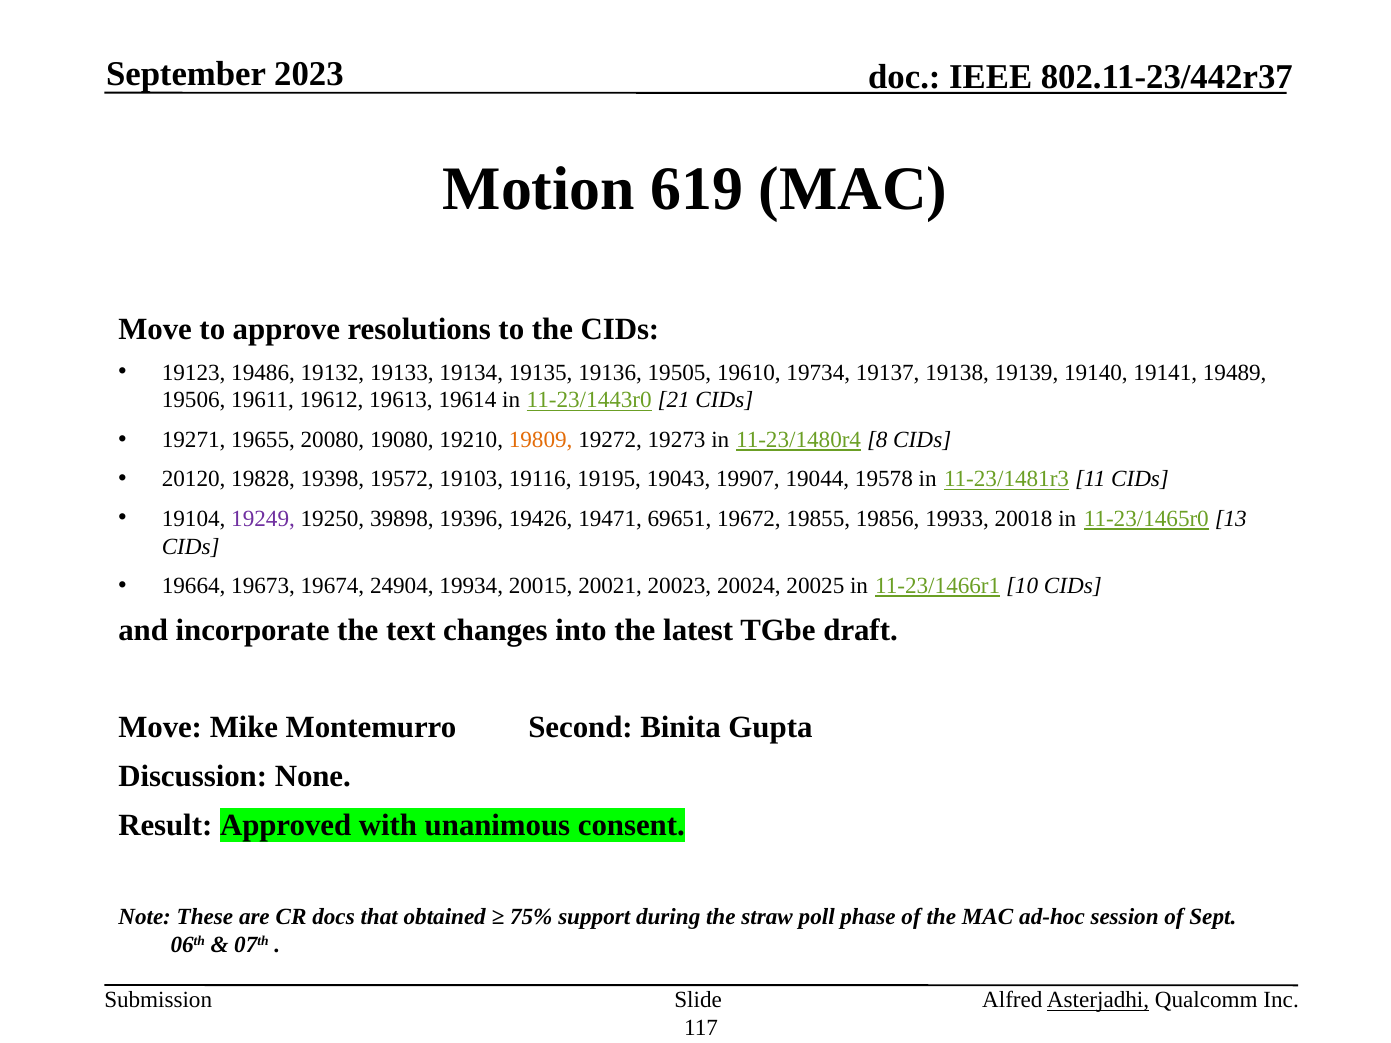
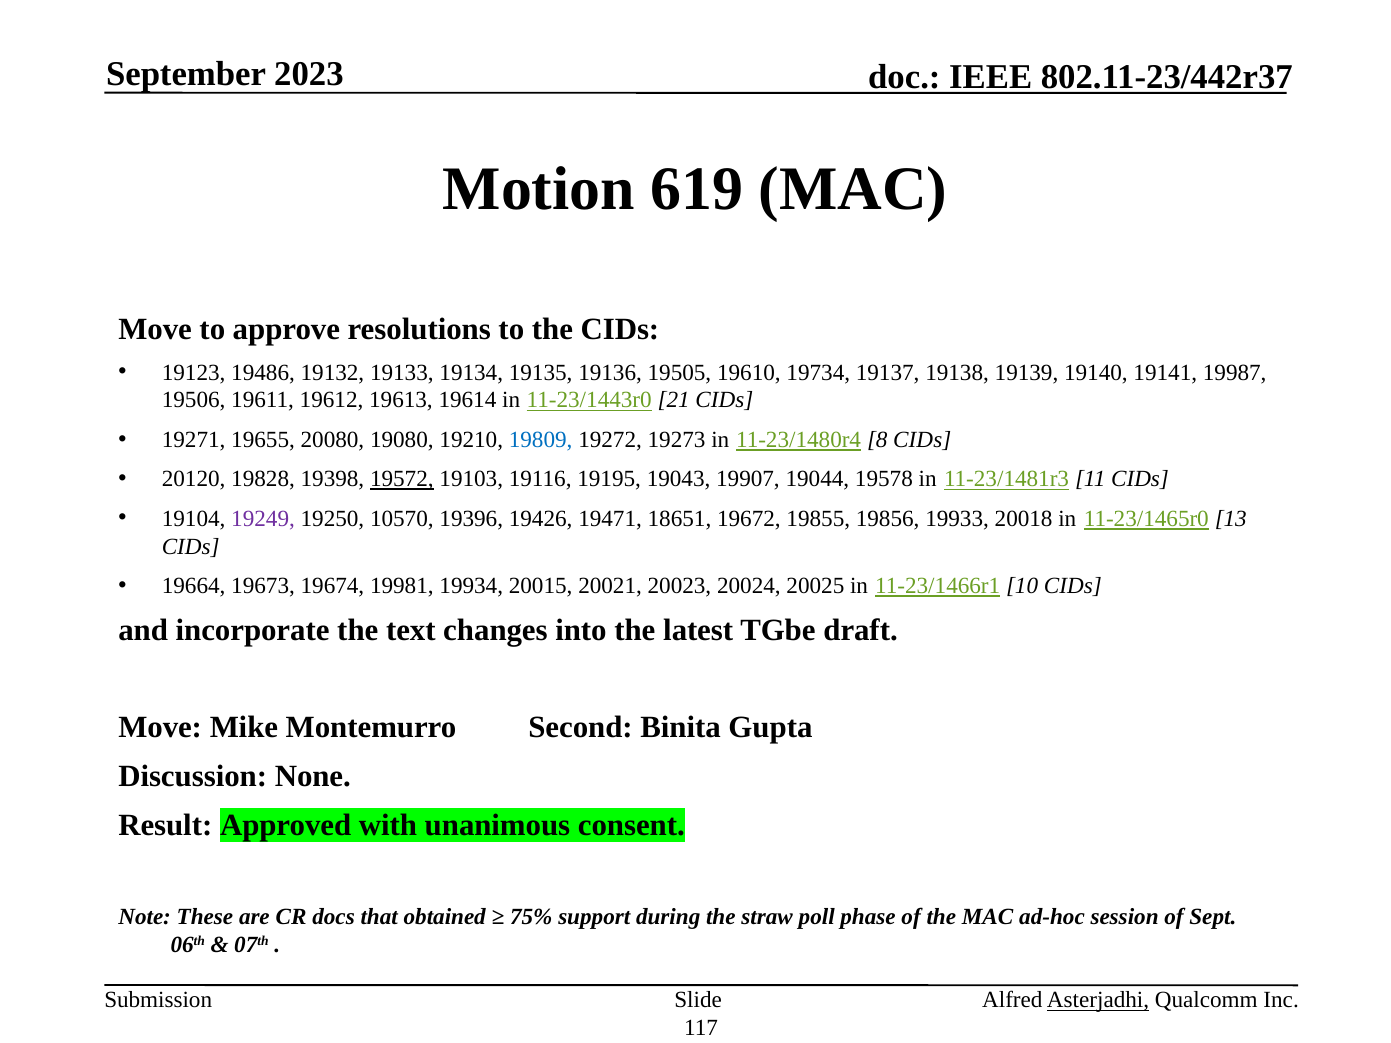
19489: 19489 -> 19987 (1235, 373)
19809 colour: orange -> blue (541, 440)
19572 underline: none -> present (402, 479)
39898: 39898 -> 10570 (402, 519)
69651: 69651 -> 18651 (679, 519)
24904: 24904 -> 19981 (402, 586)
